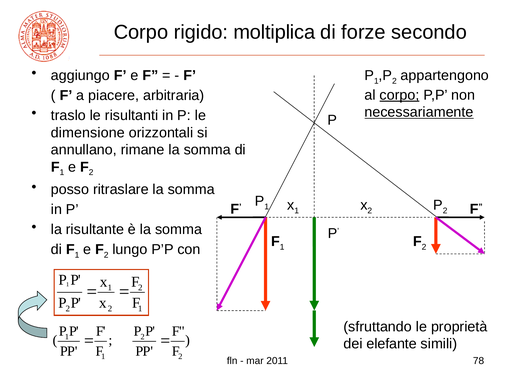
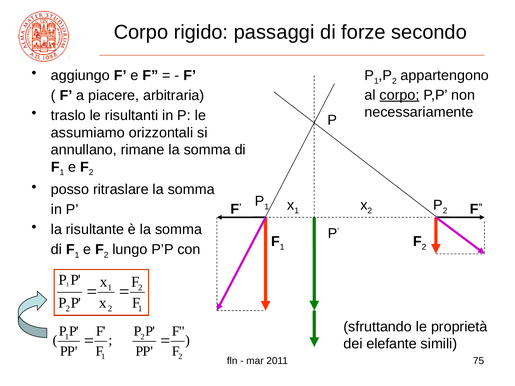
moltiplica: moltiplica -> passaggi (274, 32)
necessariamente underline: present -> none (419, 112)
dimensione: dimensione -> assumiamo (88, 133)
78: 78 -> 75 (479, 361)
